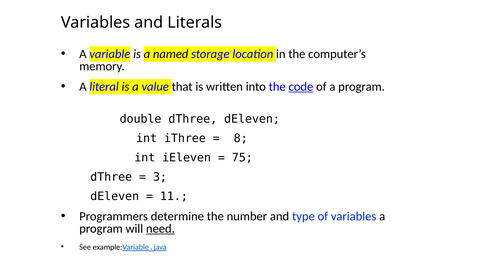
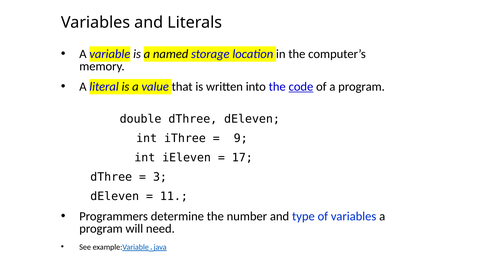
8: 8 -> 9 (241, 138)
75: 75 -> 17 (242, 157)
need underline: present -> none (160, 228)
